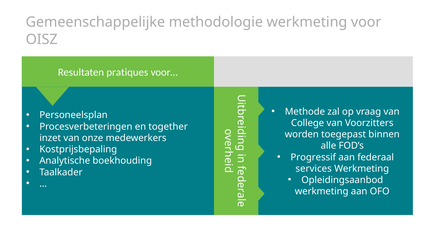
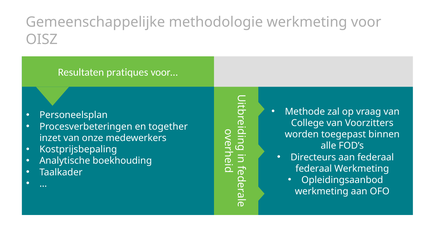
Progressif: Progressif -> Directeurs (313, 157)
services: services -> federaal (314, 168)
